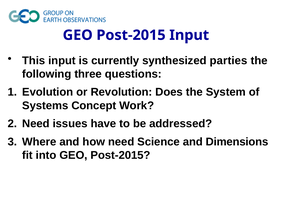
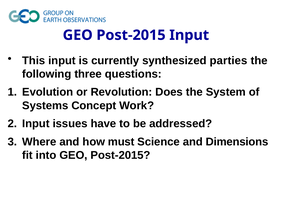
Need: Need -> Input (36, 124)
how need: need -> must (121, 142)
